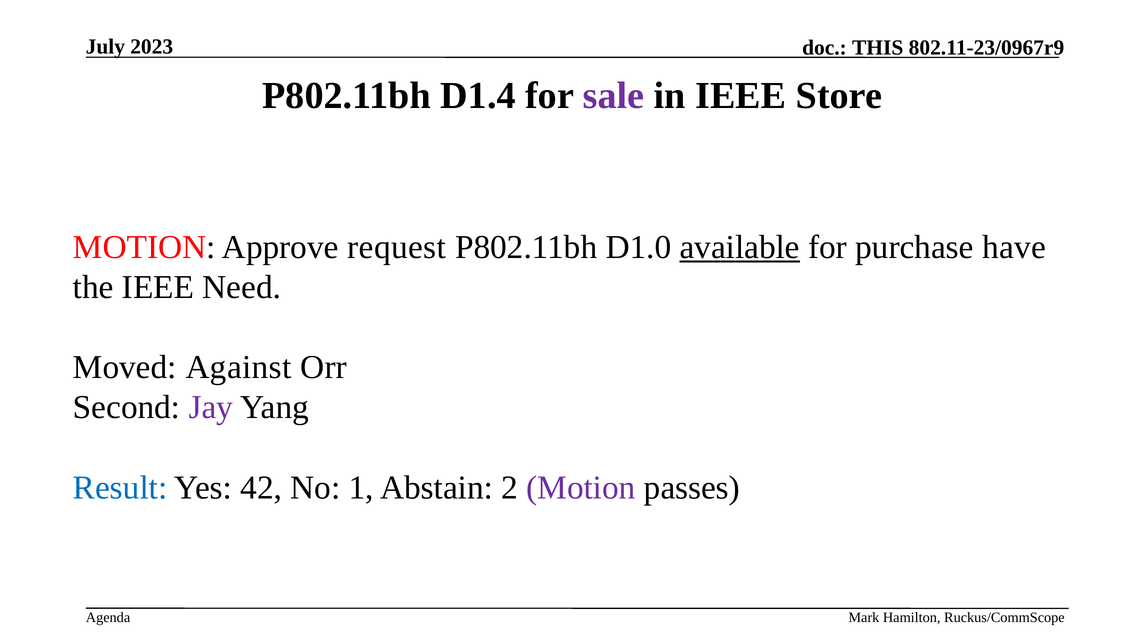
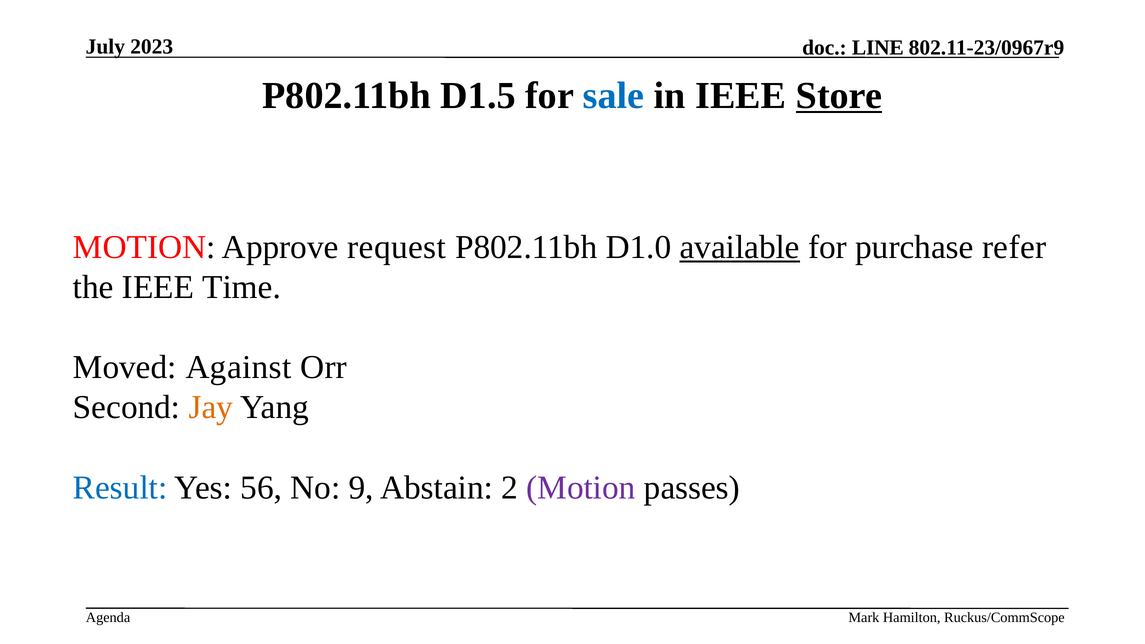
THIS: THIS -> LINE (878, 48)
D1.4: D1.4 -> D1.5 (478, 96)
sale colour: purple -> blue (614, 96)
Store underline: none -> present (839, 96)
have: have -> refer (1014, 247)
Need: Need -> Time (242, 287)
Jay colour: purple -> orange (211, 407)
42: 42 -> 56 (261, 488)
1: 1 -> 9 (361, 488)
